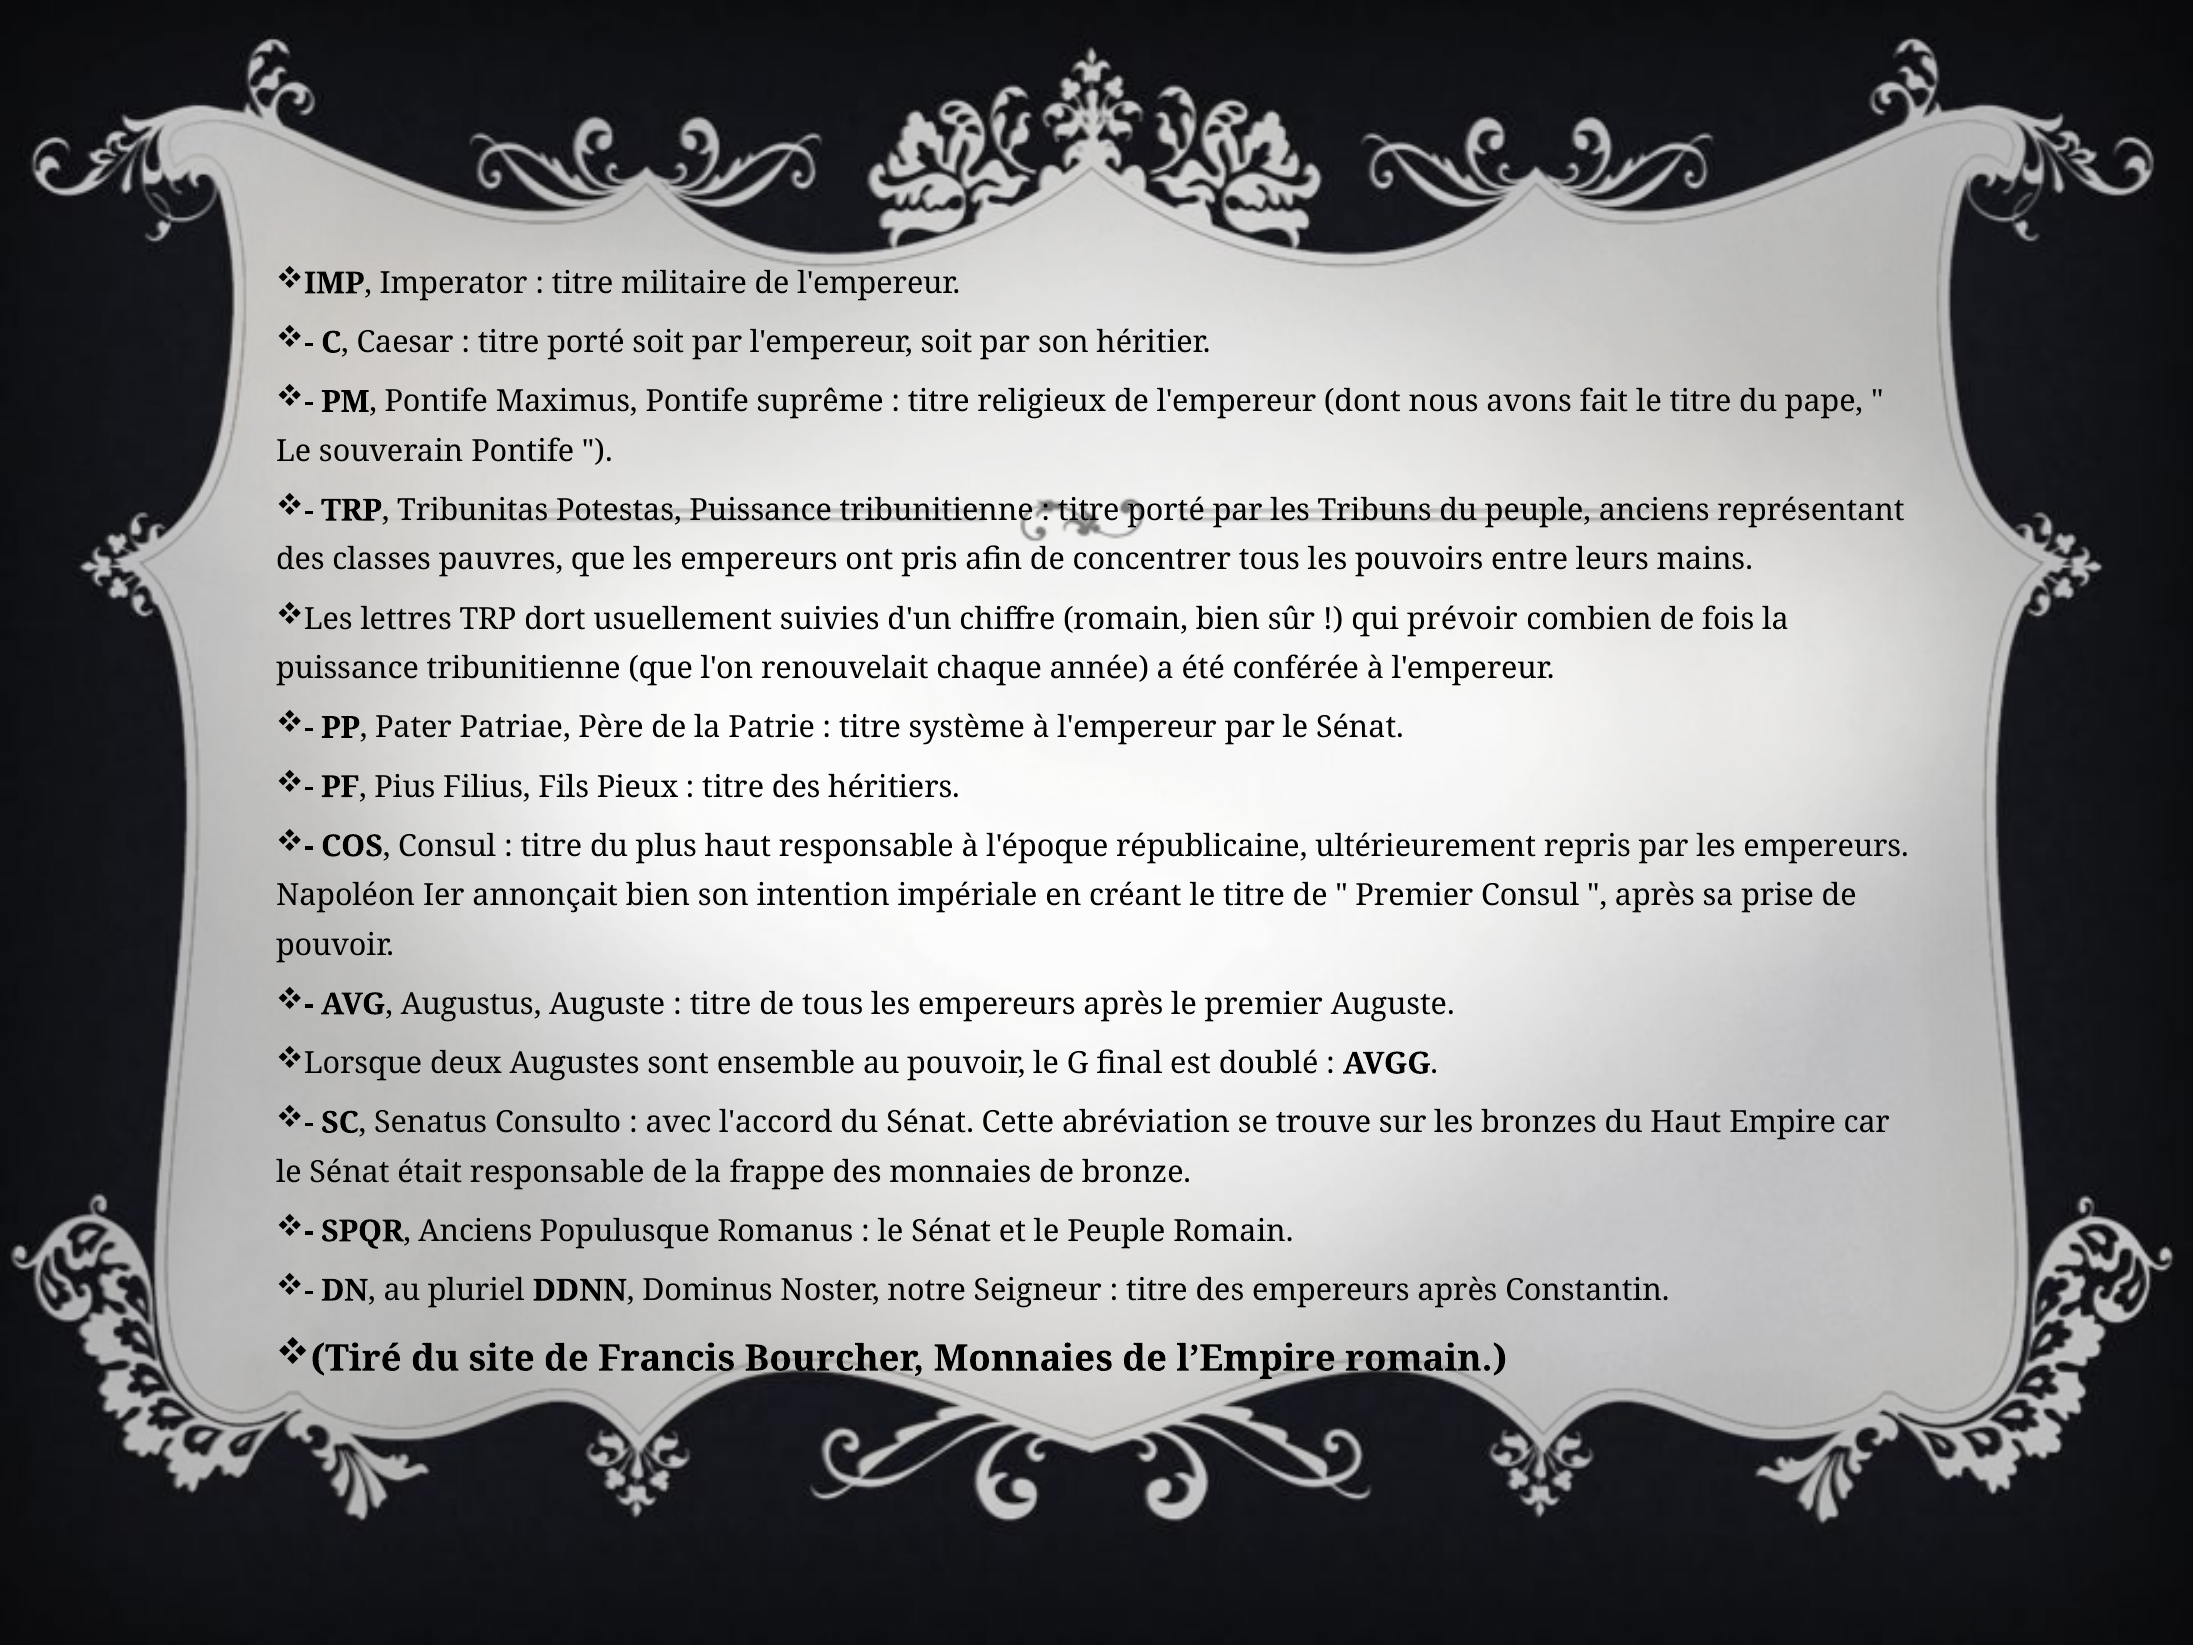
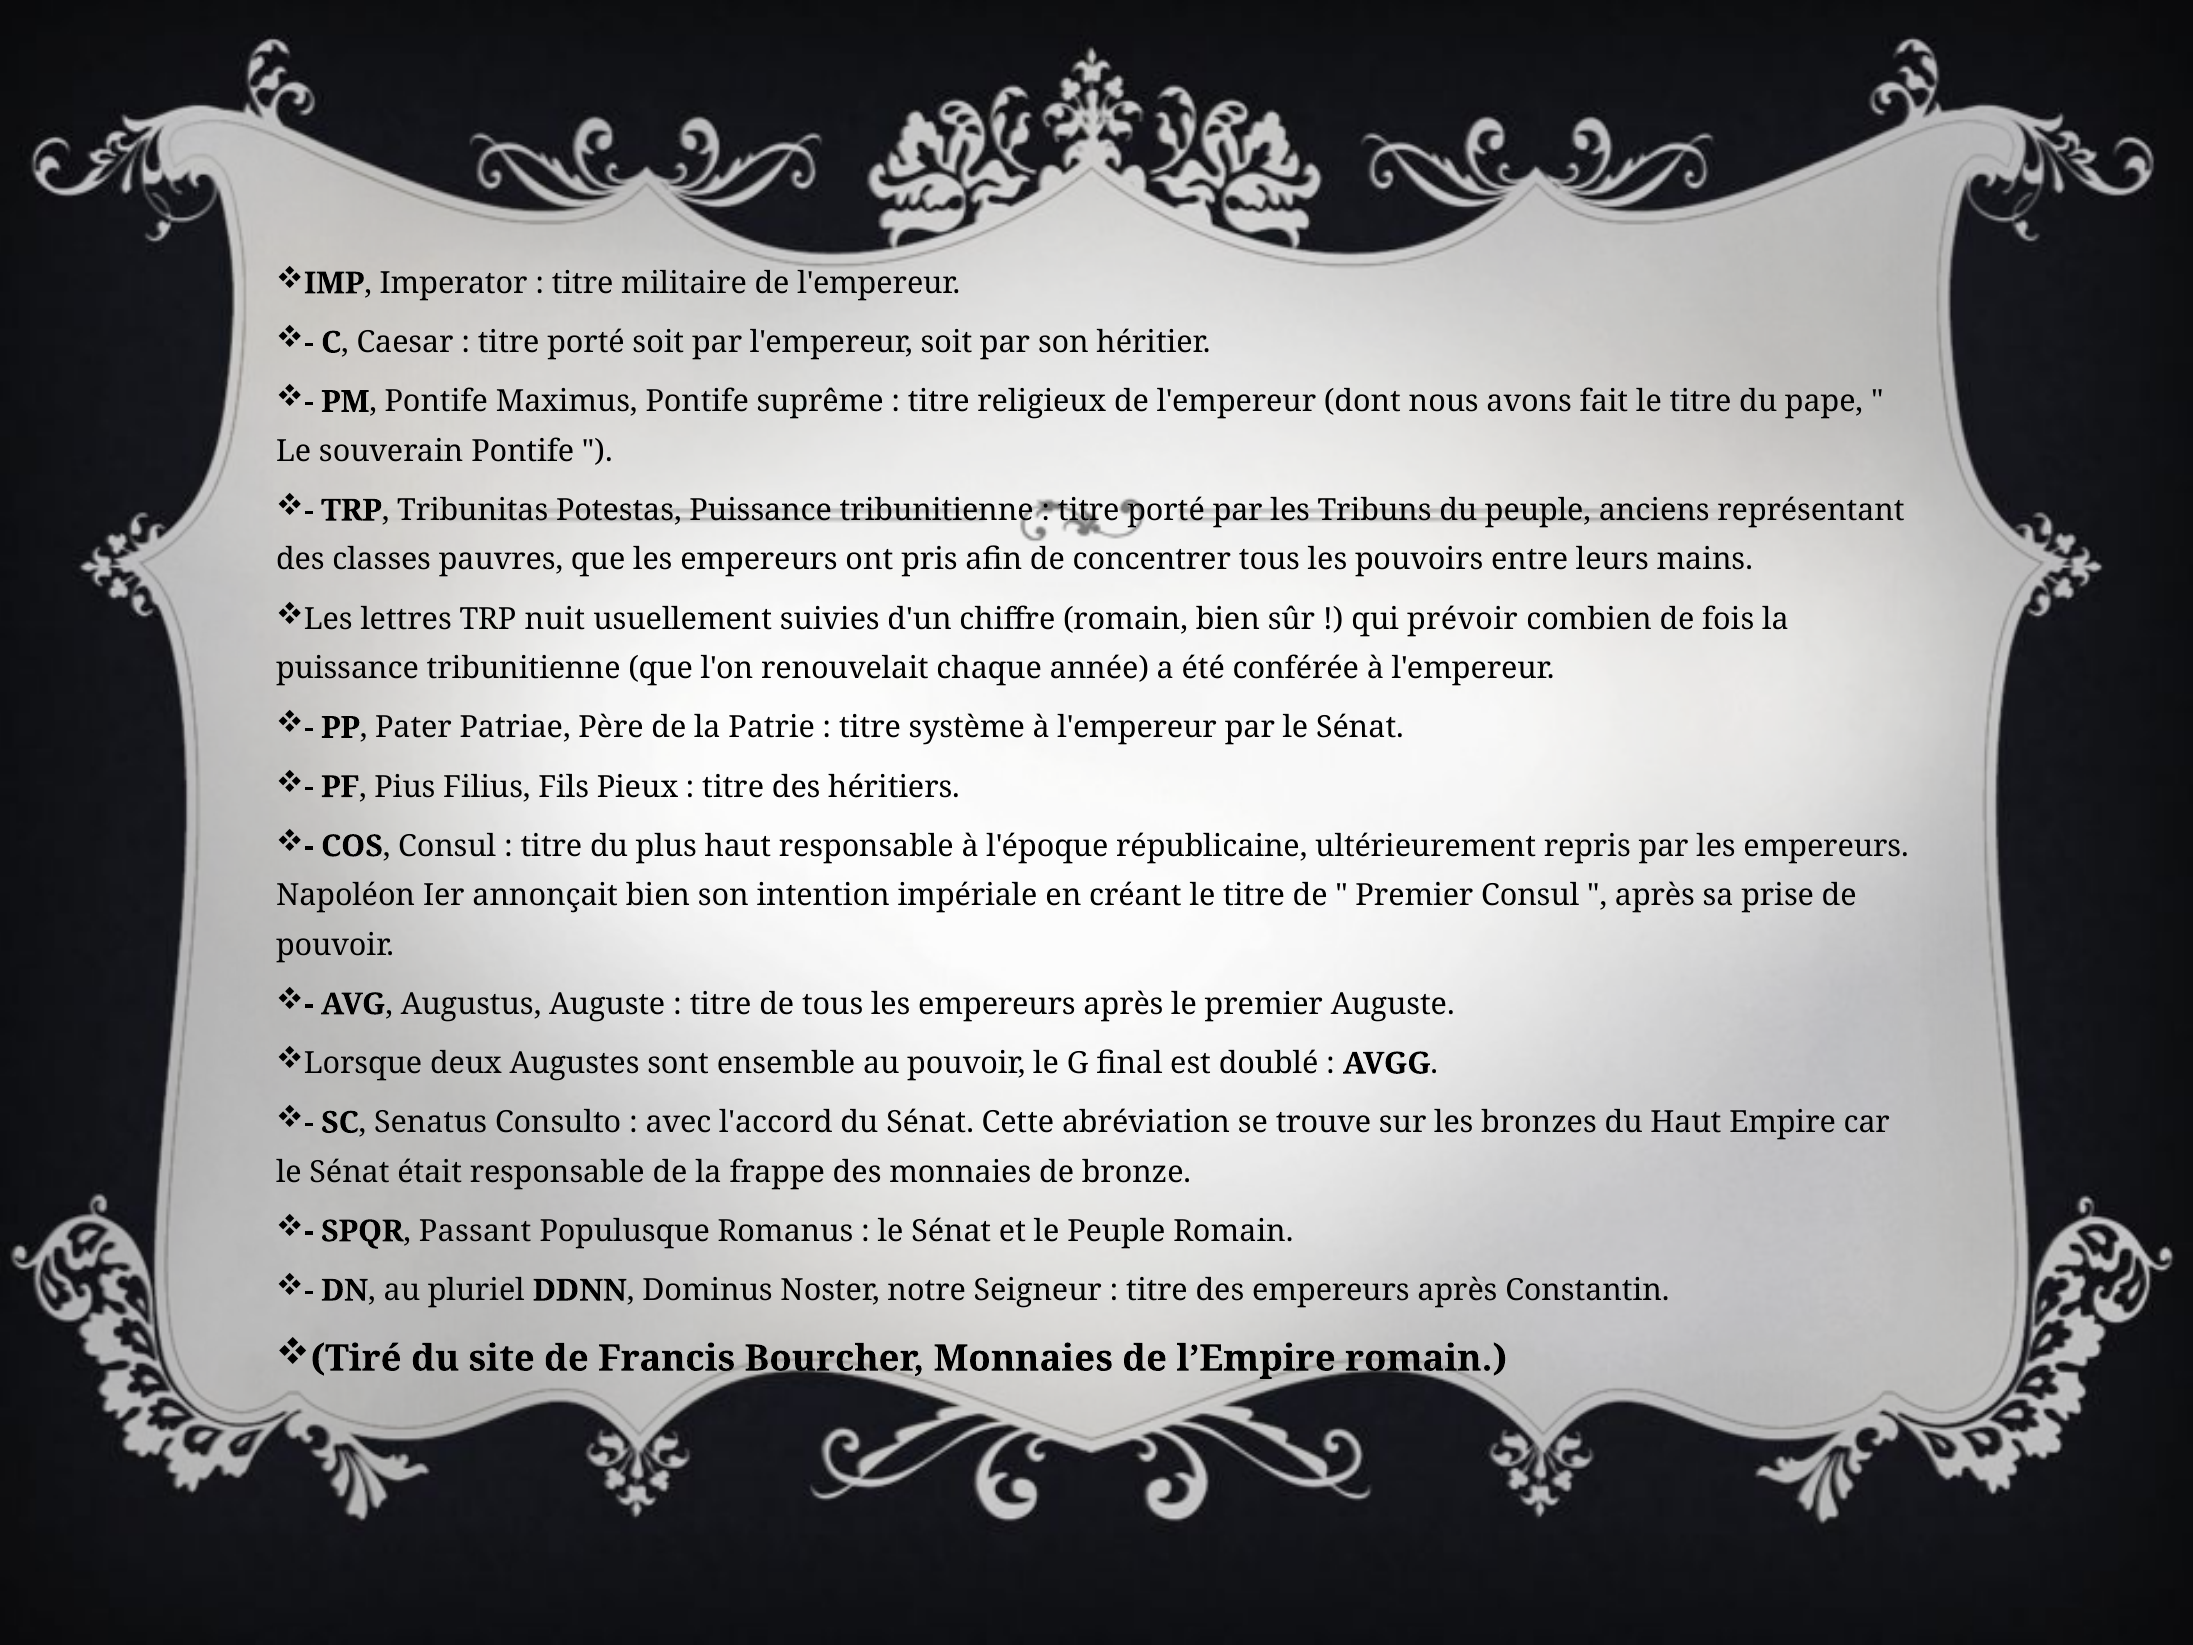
dort: dort -> nuit (555, 619)
SPQR Anciens: Anciens -> Passant (475, 1231)
